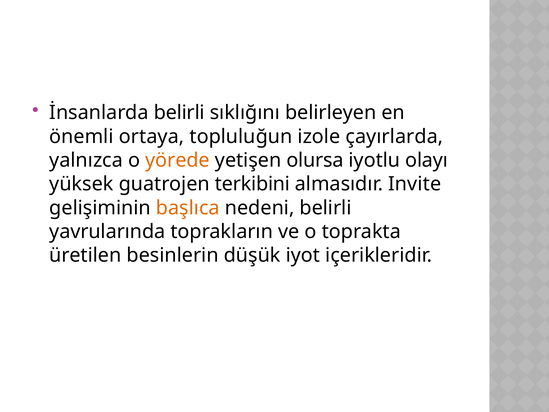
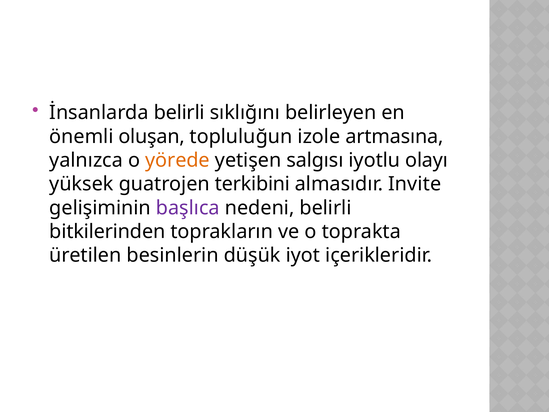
ortaya: ortaya -> oluşan (152, 136)
çayırlarda: çayırlarda -> artmasına (394, 136)
olursa: olursa -> salgısı (315, 160)
başlıca colour: orange -> purple (188, 208)
yavrularında: yavrularında -> bitkilerinden (107, 231)
